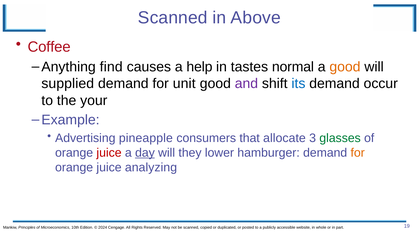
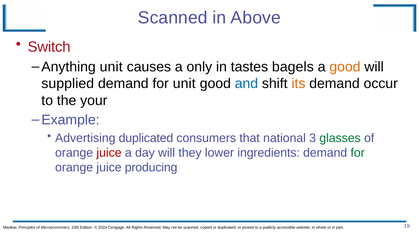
Coffee: Coffee -> Switch (49, 47)
Anything find: find -> unit (111, 67)
help: help -> only (199, 67)
normal: normal -> bagels (293, 67)
and colour: purple -> blue (246, 84)
its colour: blue -> orange (298, 84)
Advertising pineapple: pineapple -> duplicated (146, 138)
allocate: allocate -> national (285, 138)
day underline: present -> none (145, 153)
hamburger: hamburger -> ingredients (269, 153)
for colour: orange -> green (358, 153)
analyzing: analyzing -> producing (151, 167)
